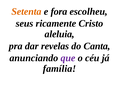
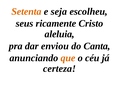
fora: fora -> seja (59, 11)
revelas: revelas -> enviou (55, 46)
que colour: purple -> orange (68, 58)
família: família -> certeza (59, 68)
